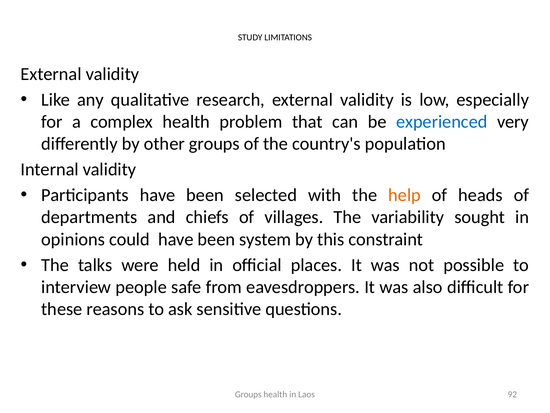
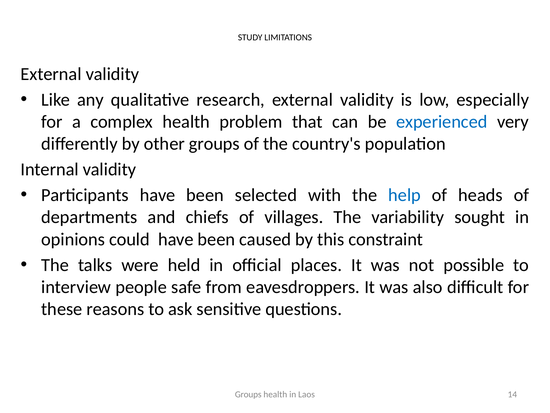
help colour: orange -> blue (405, 195)
system: system -> caused (265, 239)
92: 92 -> 14 (512, 394)
